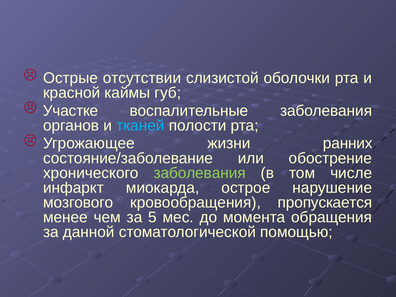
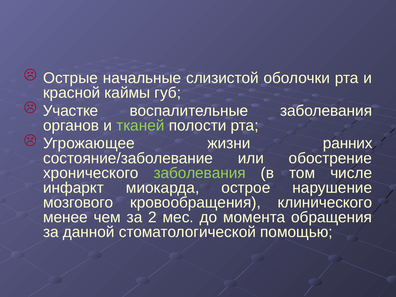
отсутствии: отсутствии -> начальные (142, 78)
тканей colour: light blue -> light green (140, 126)
пропускается: пропускается -> клинического (325, 203)
5: 5 -> 2 (153, 217)
